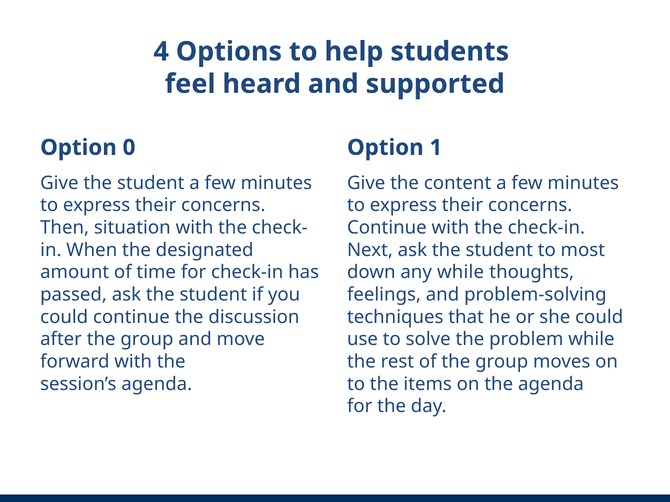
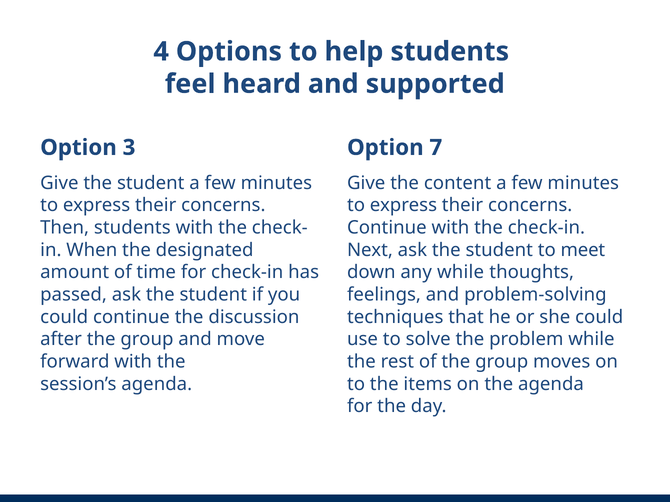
0: 0 -> 3 (129, 148)
1: 1 -> 7 (436, 148)
Then situation: situation -> students (132, 228)
most: most -> meet (583, 250)
